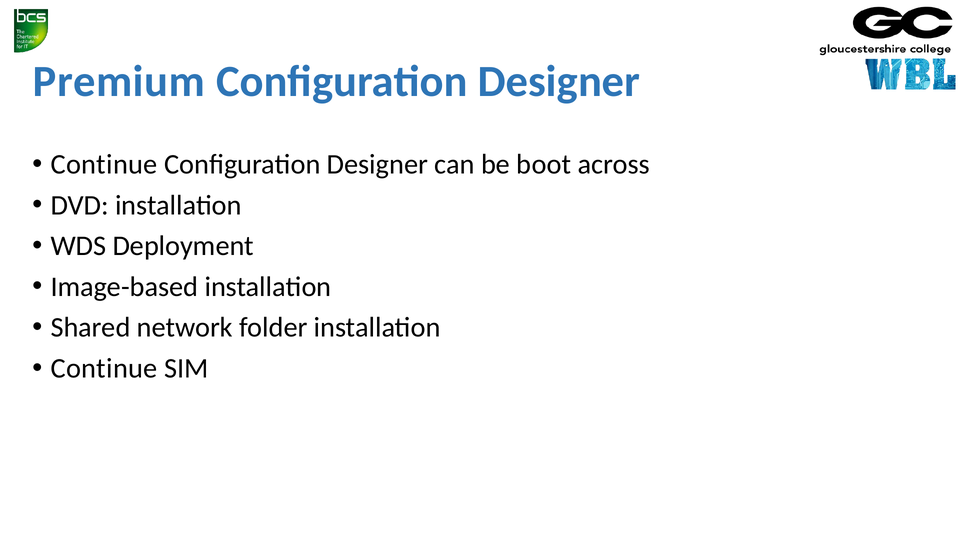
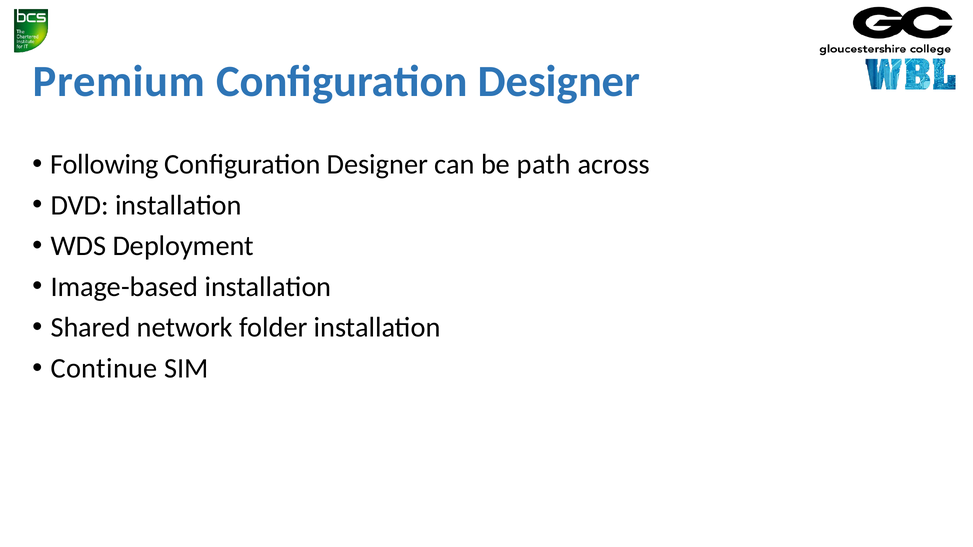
Continue: Continue -> Following (104, 165)
boot: boot -> path (544, 165)
